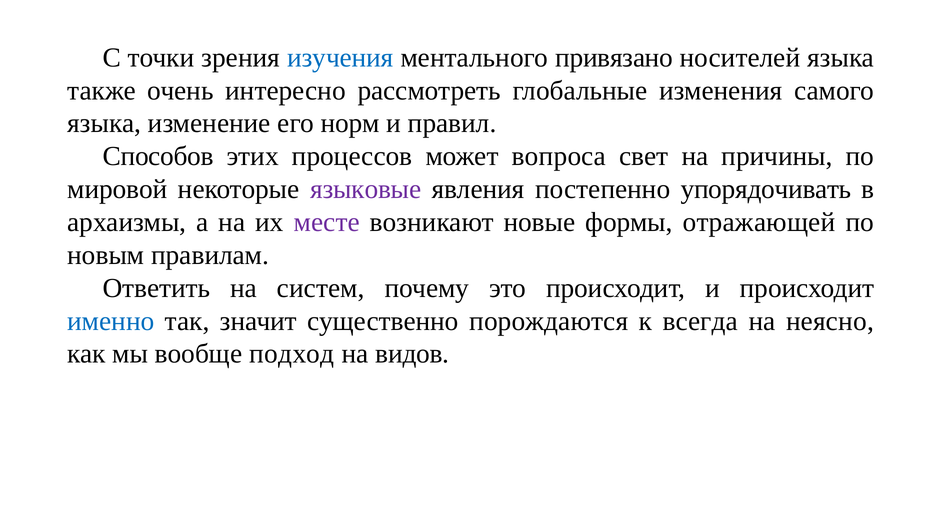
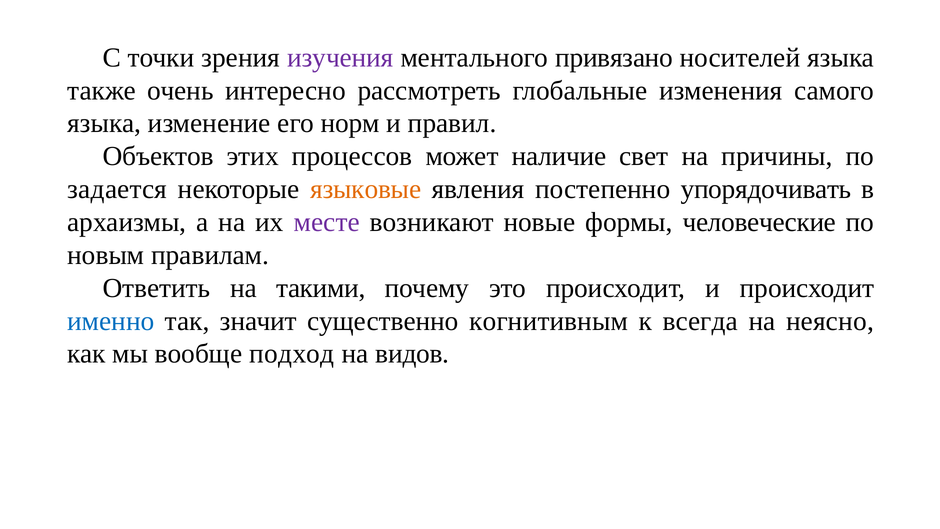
изучения colour: blue -> purple (340, 58)
Способов: Способов -> Объектов (158, 156)
вопроса: вопроса -> наличие (559, 156)
мировой: мировой -> задается (117, 189)
языковые colour: purple -> orange (366, 189)
отражающей: отражающей -> человеческие (759, 222)
систем: систем -> такими (321, 288)
порождаются: порождаются -> когнитивным (549, 321)
